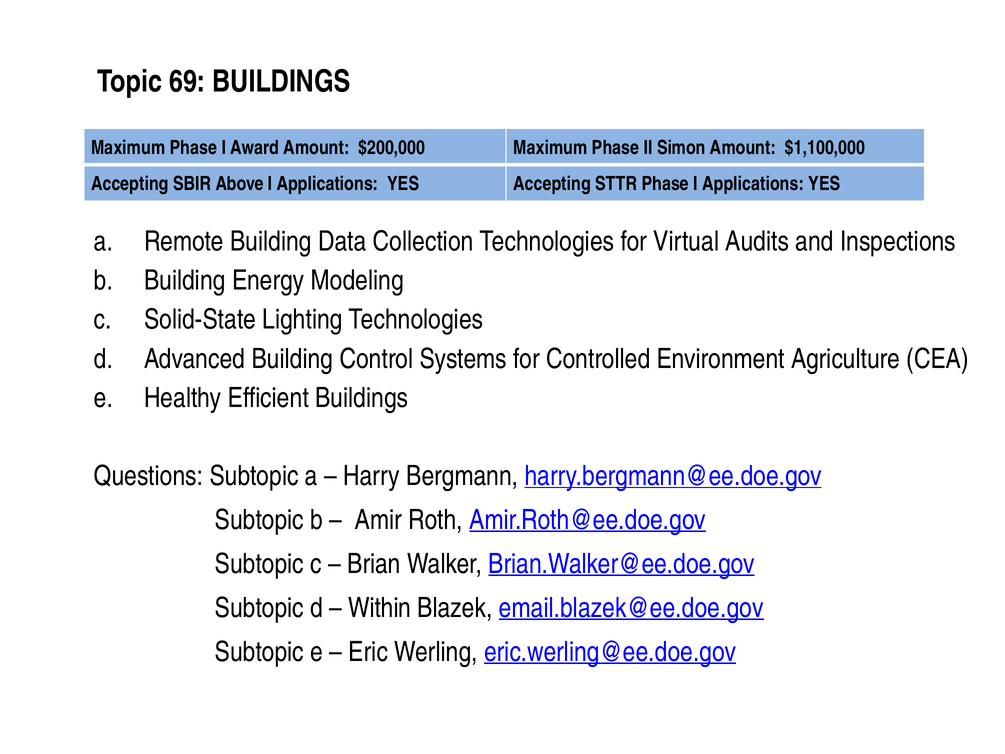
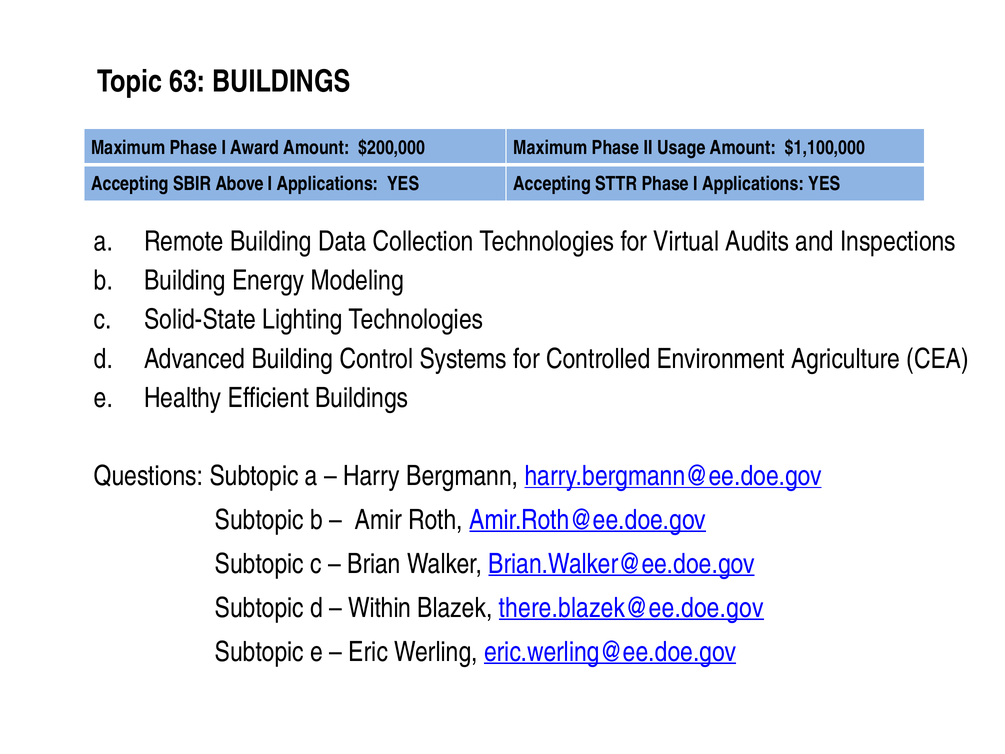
69: 69 -> 63 (187, 82)
Simon: Simon -> Usage (681, 148)
email.blazek@ee.doe.gov: email.blazek@ee.doe.gov -> there.blazek@ee.doe.gov (631, 608)
